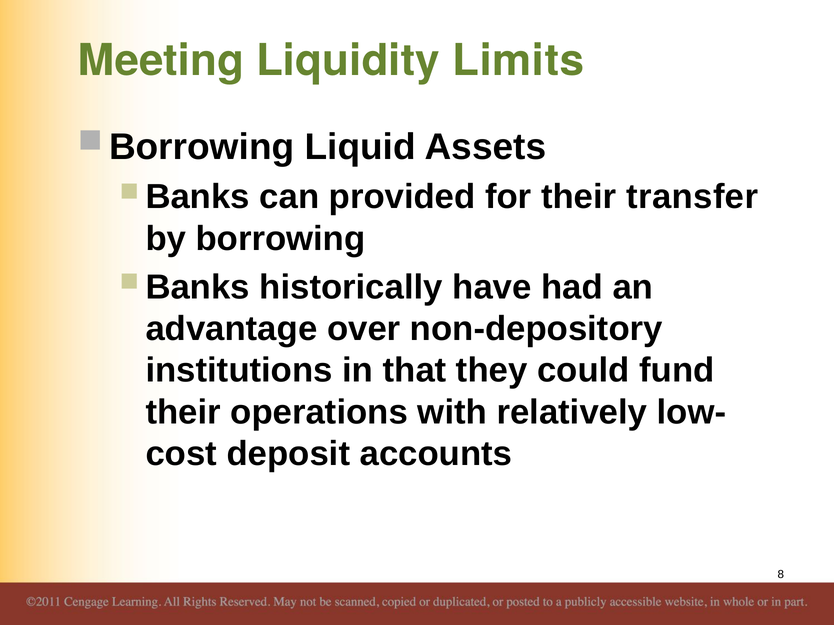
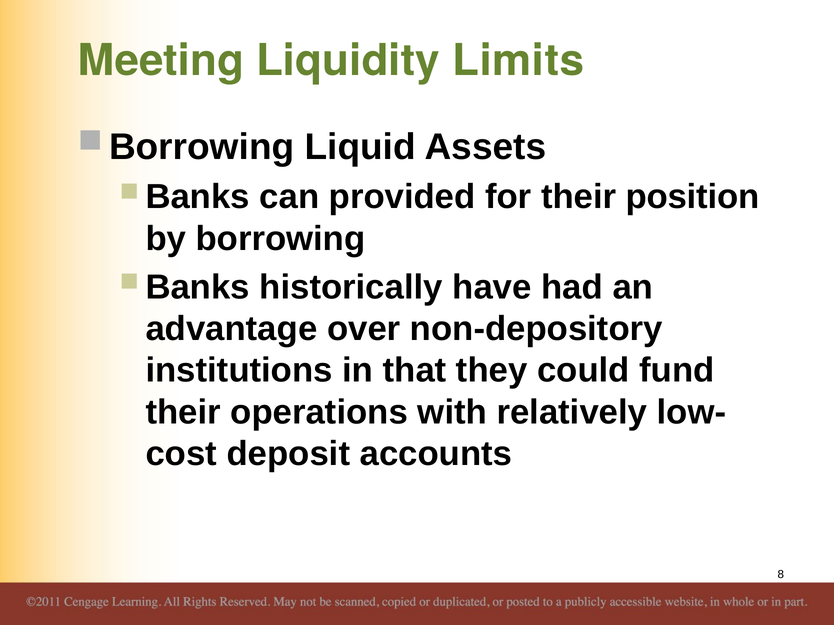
transfer: transfer -> position (693, 197)
